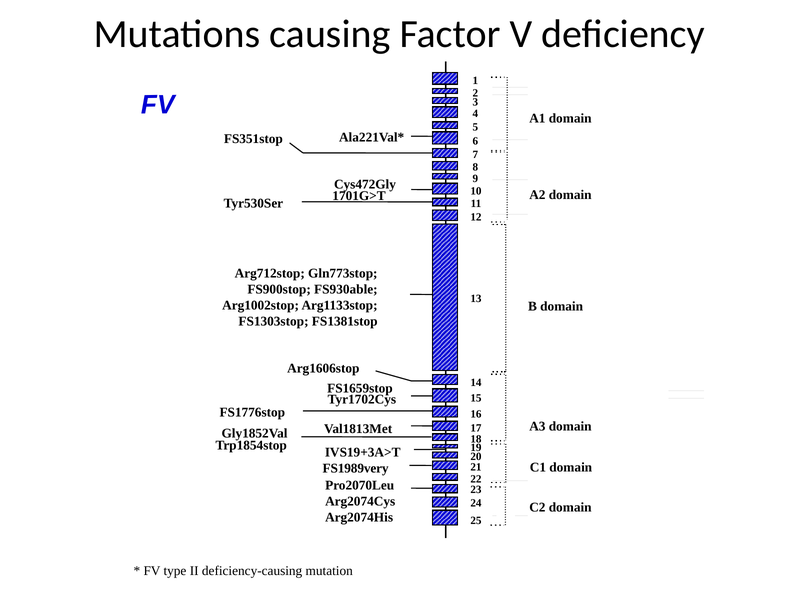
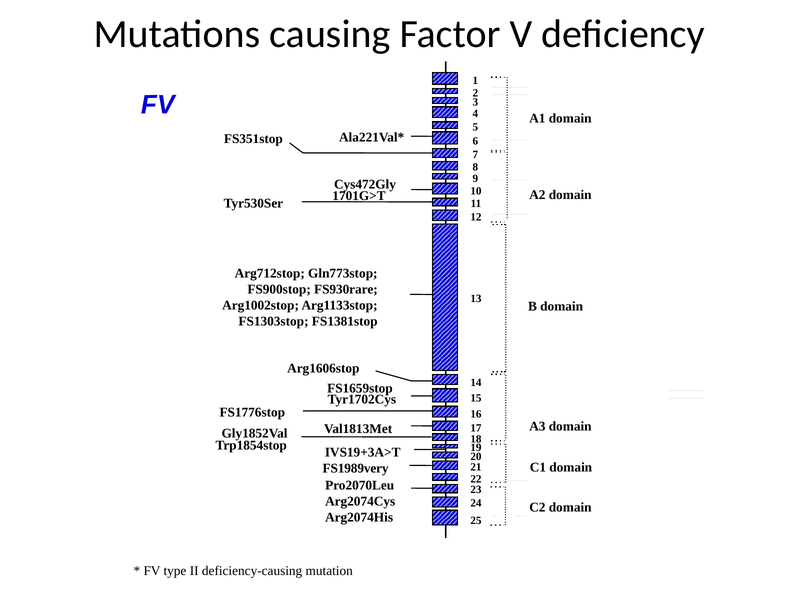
FS930able: FS930able -> FS930rare (346, 290)
